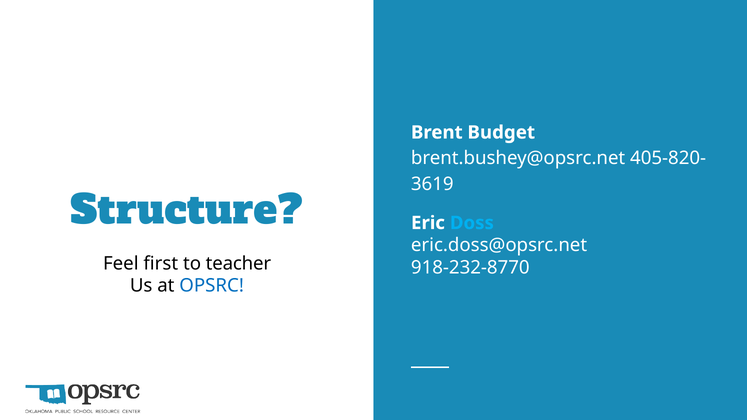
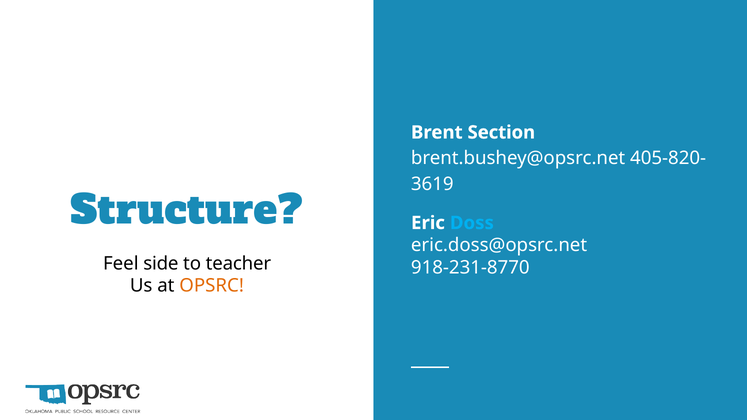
Budget: Budget -> Section (501, 133)
first: first -> side (161, 264)
918-232-8770: 918-232-8770 -> 918-231-8770 (470, 268)
OPSRC colour: blue -> orange (212, 286)
